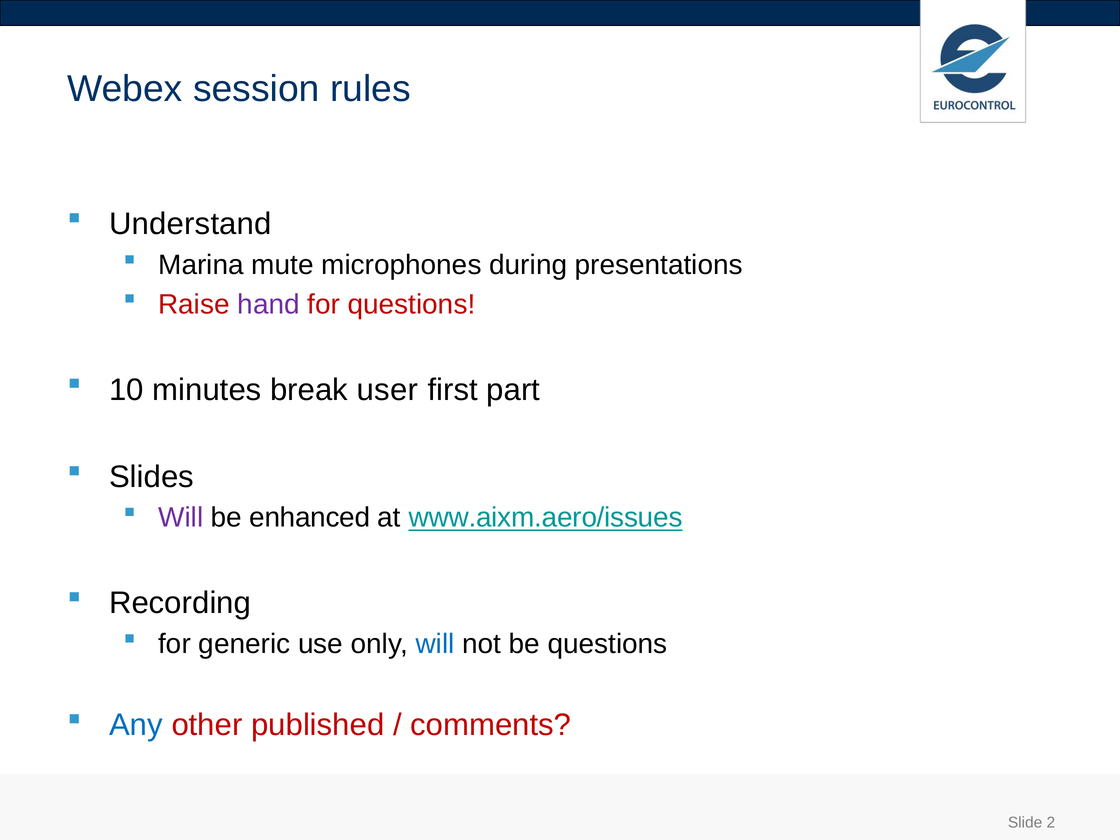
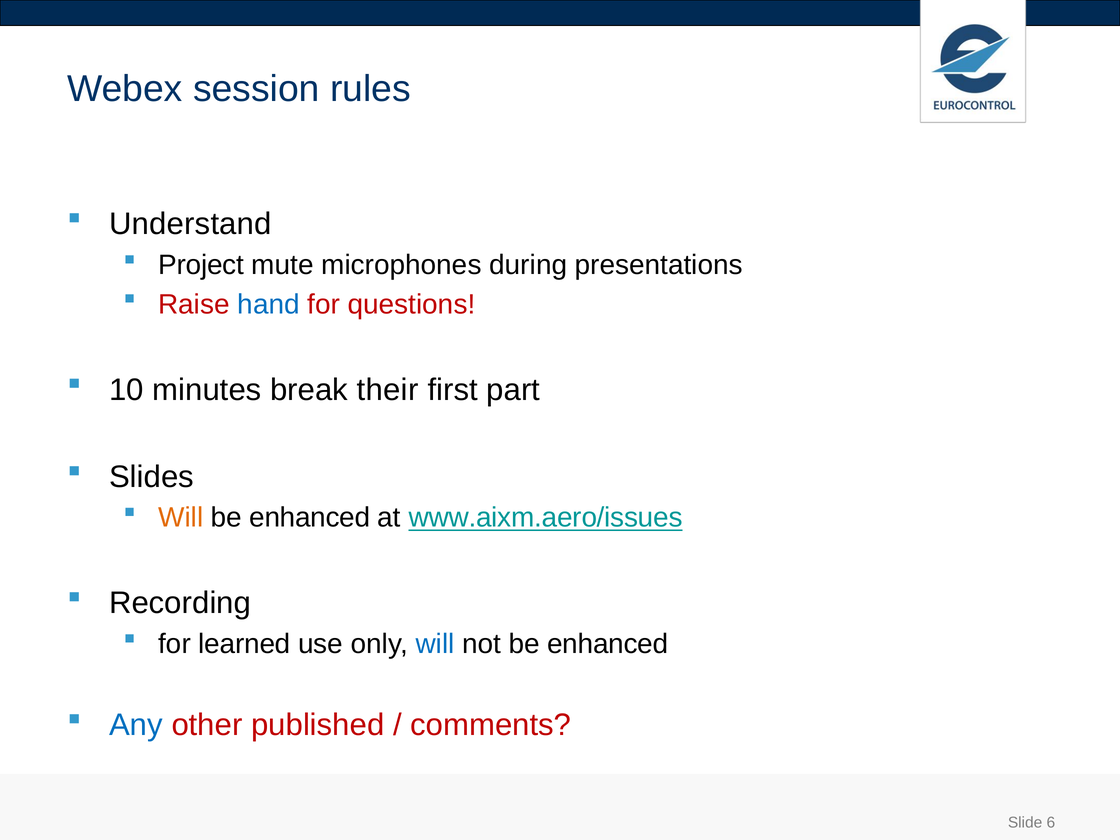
Marina: Marina -> Project (201, 265)
hand colour: purple -> blue (269, 304)
user: user -> their (388, 390)
Will colour: purple -> orange (181, 518)
generic: generic -> learned (244, 644)
not be questions: questions -> enhanced (608, 644)
2: 2 -> 6 (1051, 823)
